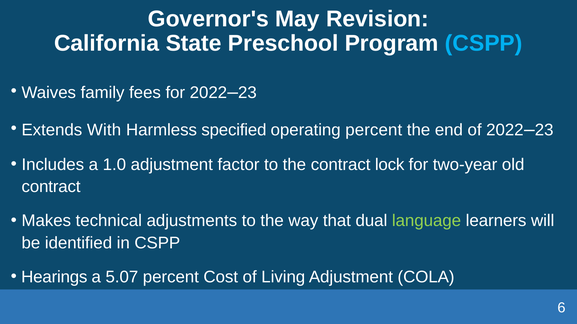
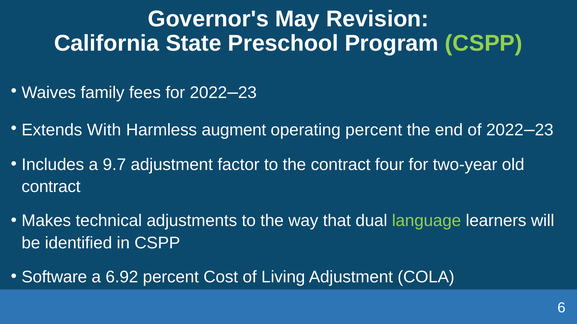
CSPP colour: light blue -> light green (484, 44)
specified: specified -> augment (234, 130)
1.0: 1.0 -> 9.7 (114, 165)
lock: lock -> four (390, 165)
Hearings: Hearings -> Software (54, 277)
5.07: 5.07 -> 6.92 (122, 277)
